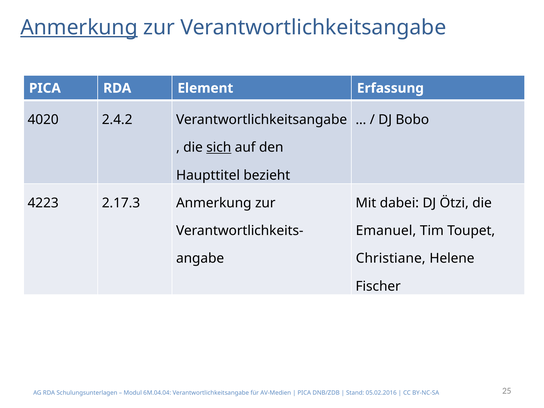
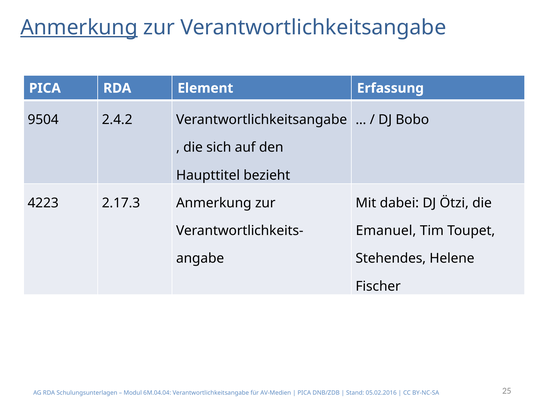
4020: 4020 -> 9504 (43, 120)
sich underline: present -> none (219, 147)
Christiane: Christiane -> Stehendes (391, 258)
